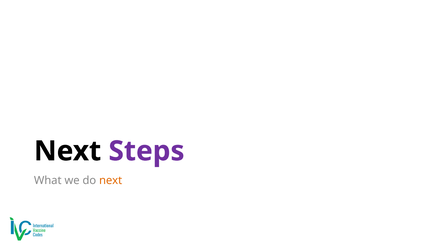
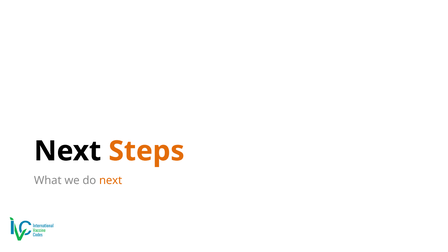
Steps colour: purple -> orange (146, 151)
